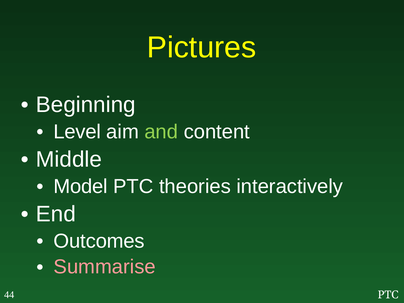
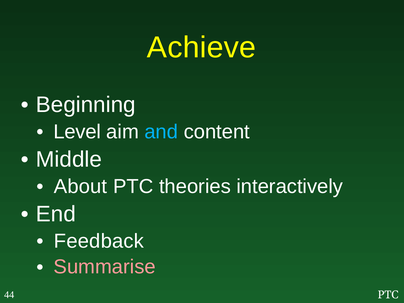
Pictures: Pictures -> Achieve (201, 48)
and colour: light green -> light blue (161, 132)
Model: Model -> About (80, 187)
Outcomes: Outcomes -> Feedback (99, 241)
